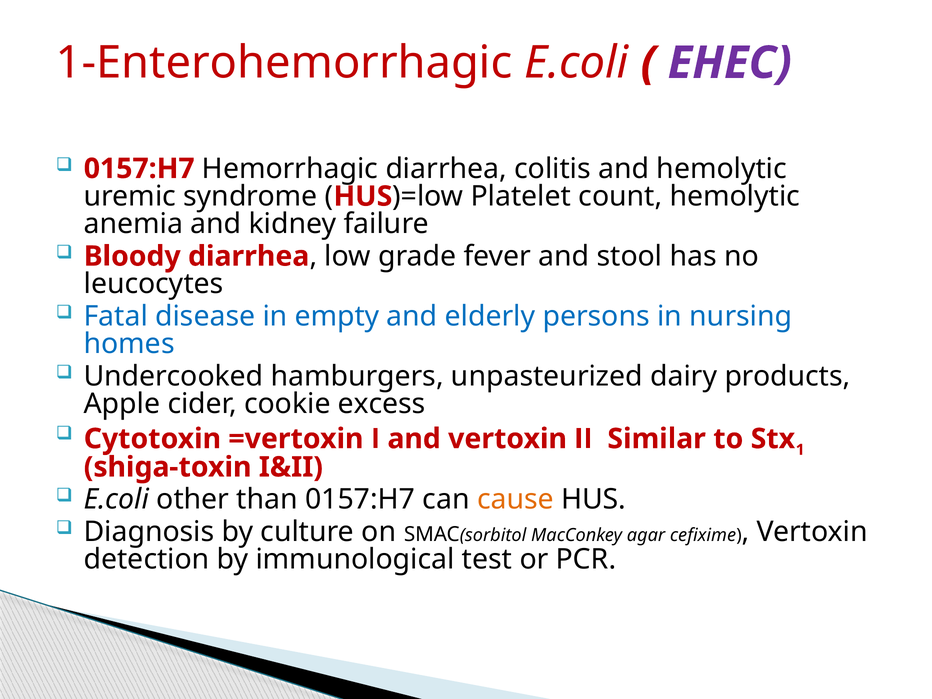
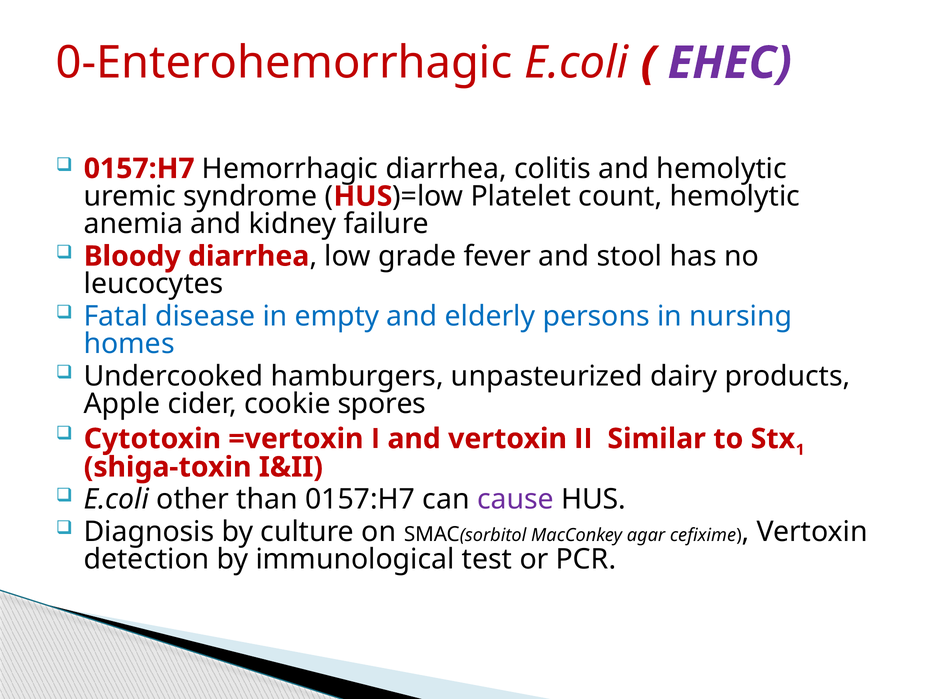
1-Enterohemorrhagic: 1-Enterohemorrhagic -> 0-Enterohemorrhagic (284, 63)
excess: excess -> spores (382, 404)
cause colour: orange -> purple (515, 499)
